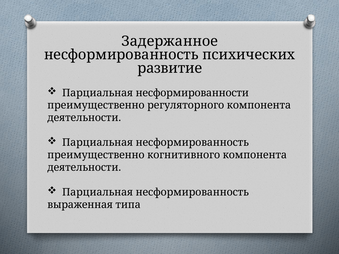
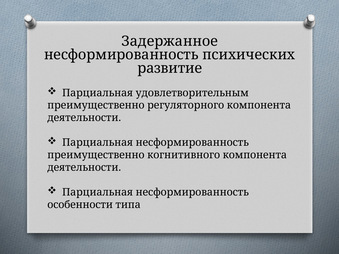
несформированности: несформированности -> удовлетворительным (192, 93)
выраженная: выраженная -> особенности (80, 205)
